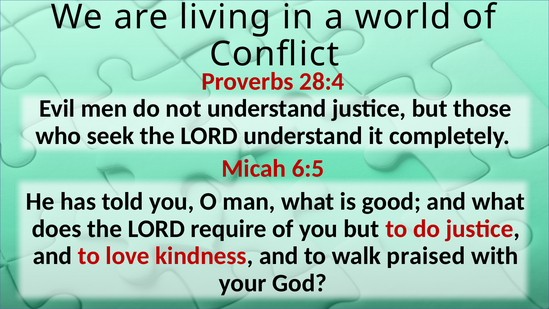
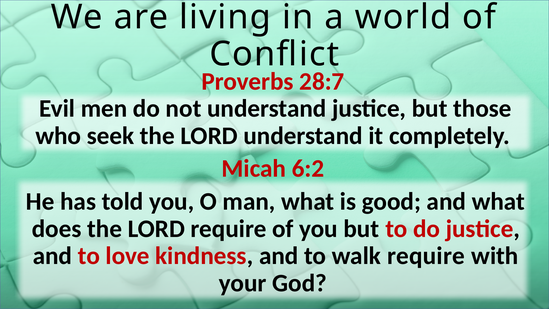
28:4: 28:4 -> 28:7 (322, 81)
6:5: 6:5 -> 6:2 (308, 169)
walk praised: praised -> require (426, 256)
